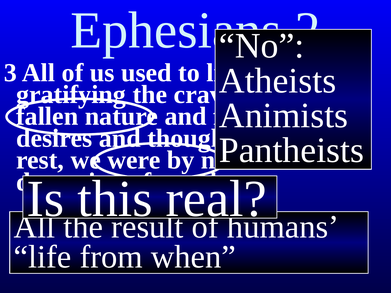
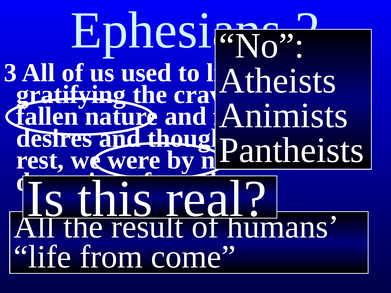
when: when -> come (193, 257)
